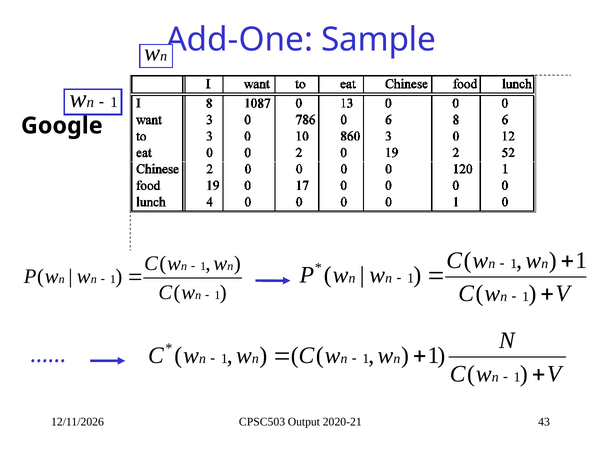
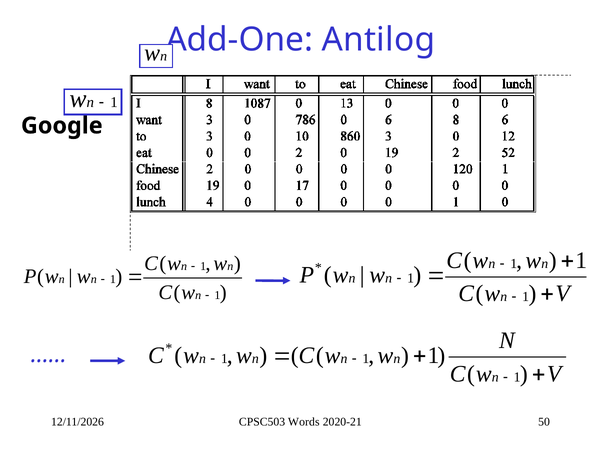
Sample: Sample -> Antilog (378, 40)
Output: Output -> Words (304, 422)
43: 43 -> 50 (544, 422)
